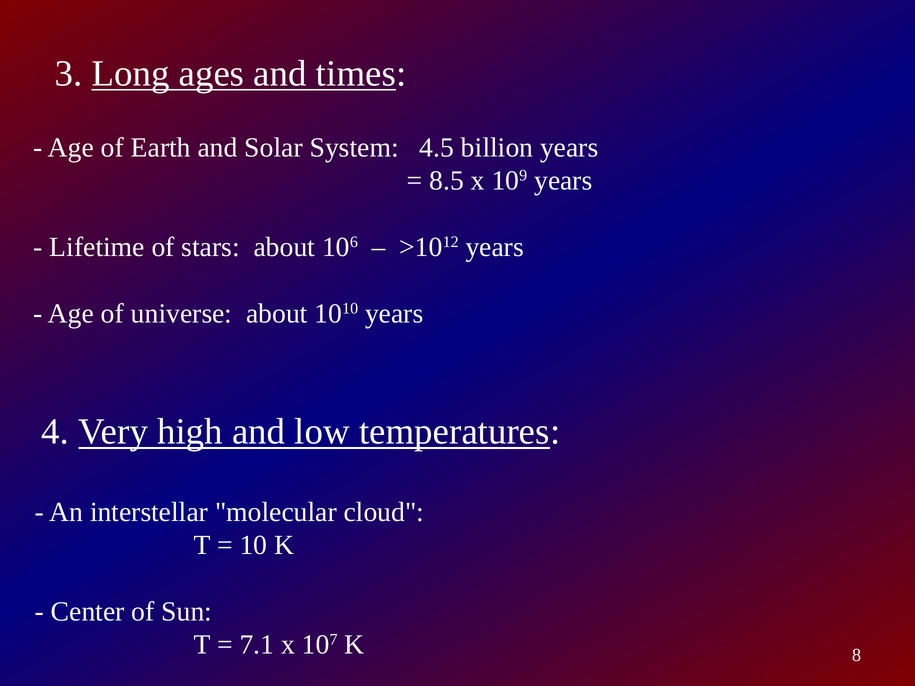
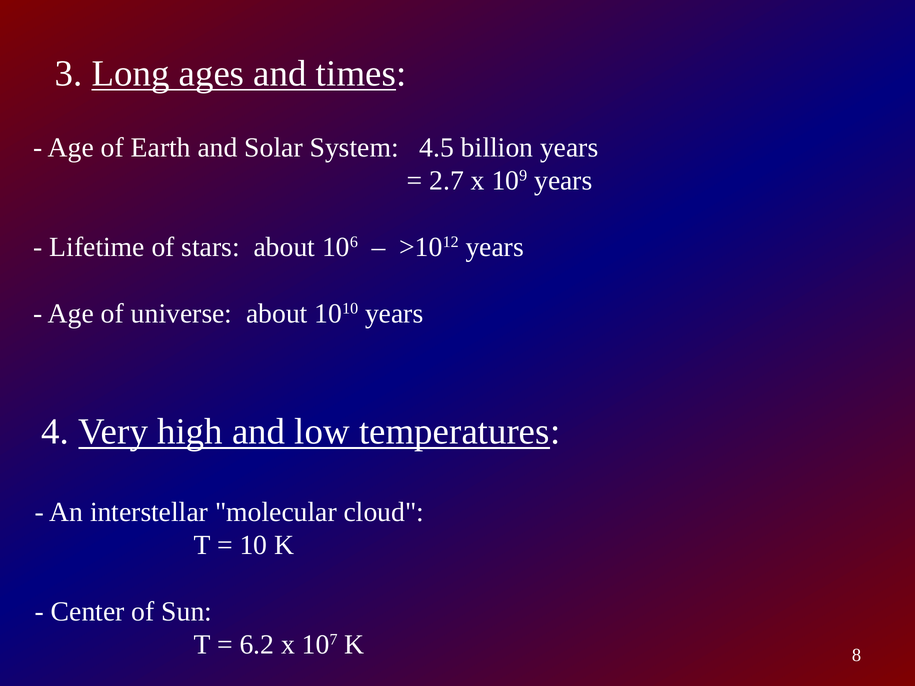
8.5: 8.5 -> 2.7 (447, 181)
7.1: 7.1 -> 6.2 (257, 645)
